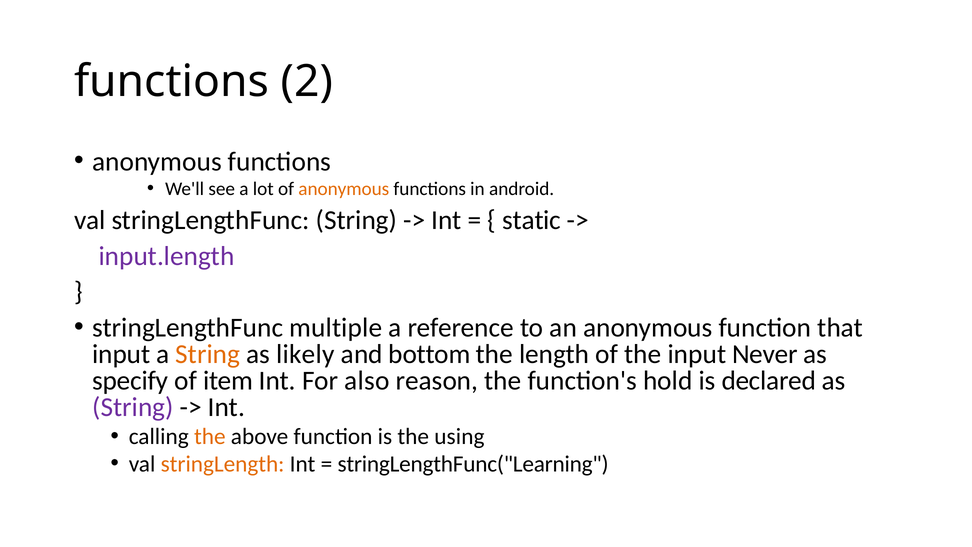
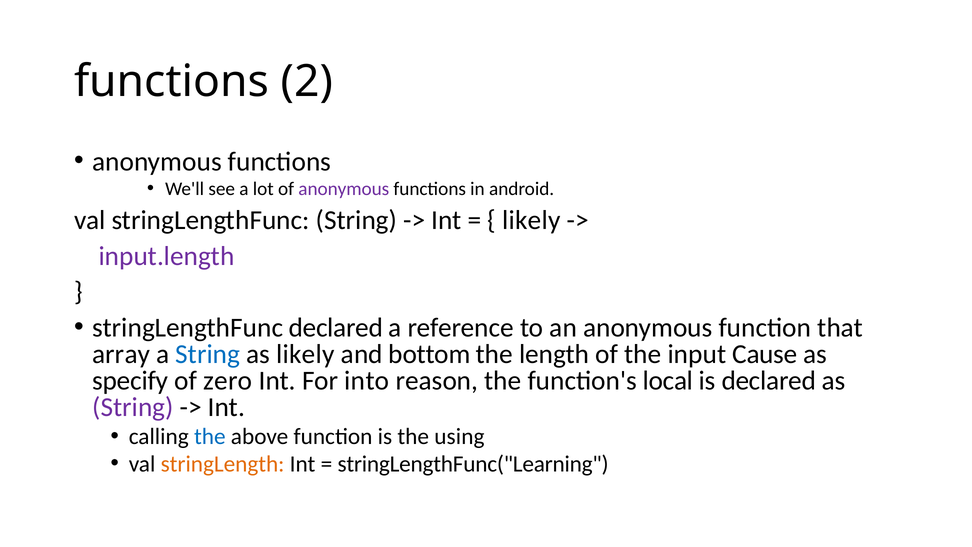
anonymous colour: orange -> purple (344, 189)
static: static -> likely (531, 220)
stringLengthFunc multiple: multiple -> declared (336, 327)
input: input -> array (121, 354)
String colour: orange -> blue (208, 354)
Never: Never -> Cause (765, 354)
item: item -> zero (228, 381)
also: also -> into (367, 381)
hold: hold -> local (668, 381)
the colour: orange -> blue (210, 437)
